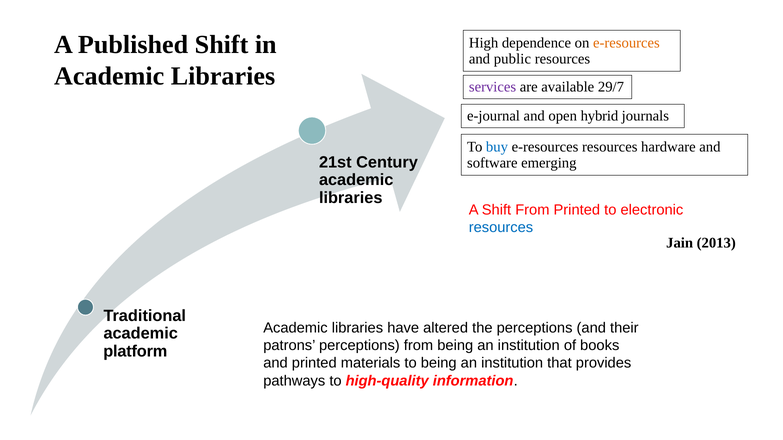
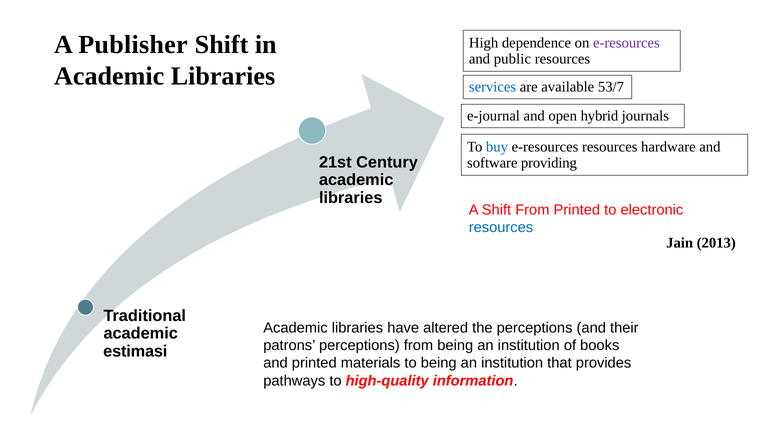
Published: Published -> Publisher (133, 45)
e-resources colour: orange -> purple (626, 43)
services colour: purple -> blue (493, 87)
29/7: 29/7 -> 53/7 (611, 87)
emerging: emerging -> providing (549, 163)
platform: platform -> estimasi (135, 352)
